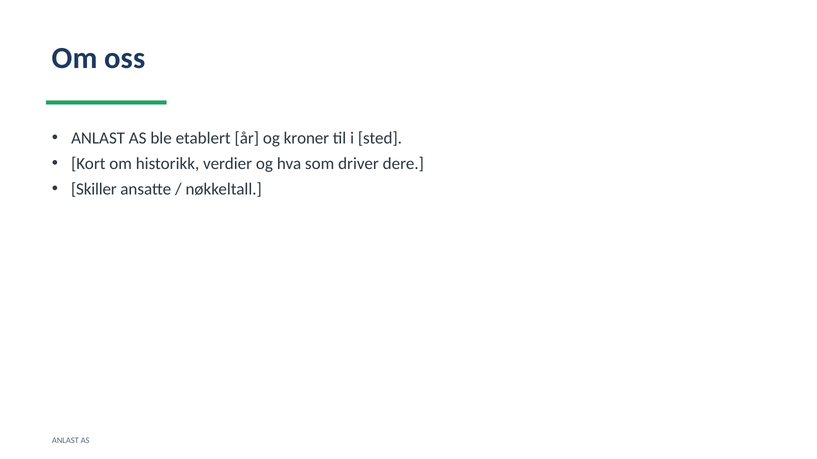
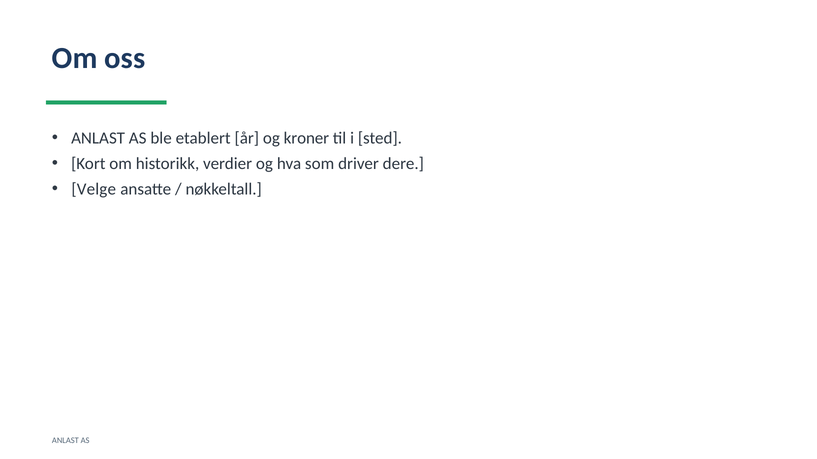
Skiller: Skiller -> Velge (94, 189)
